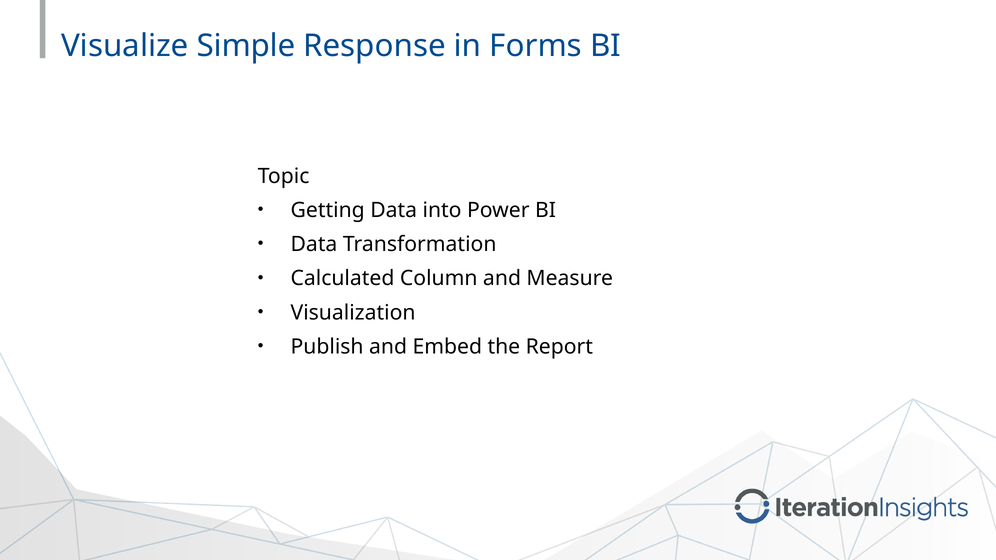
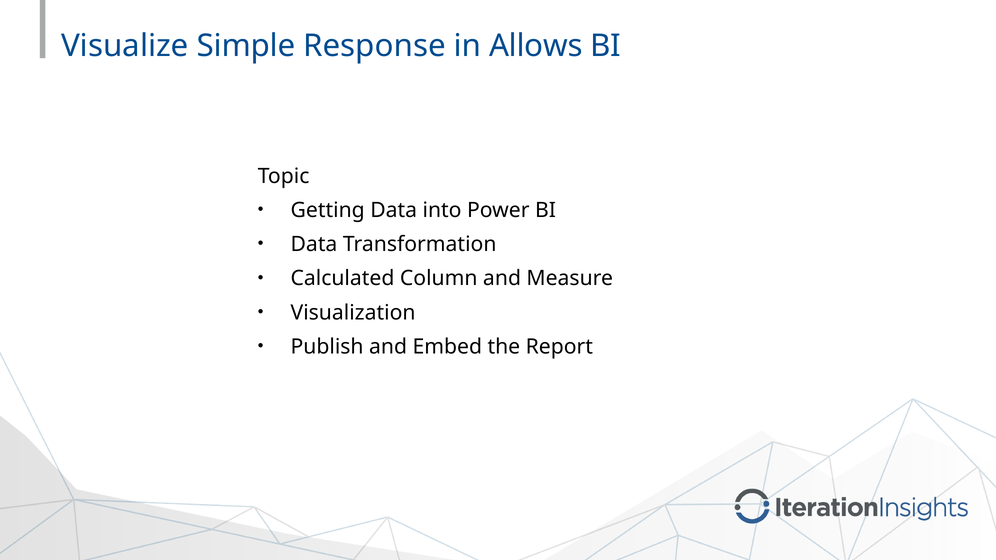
Forms: Forms -> Allows (536, 46)
